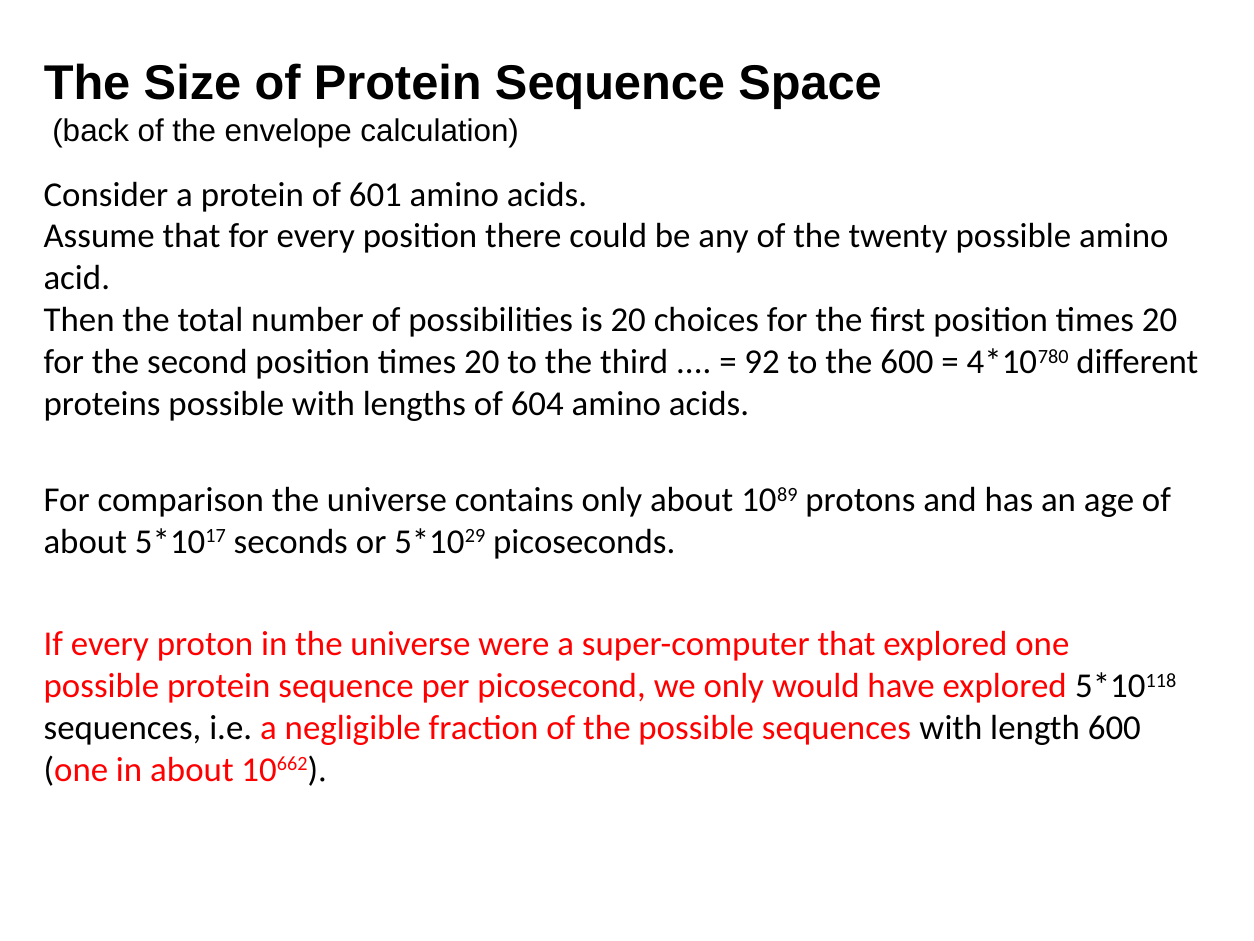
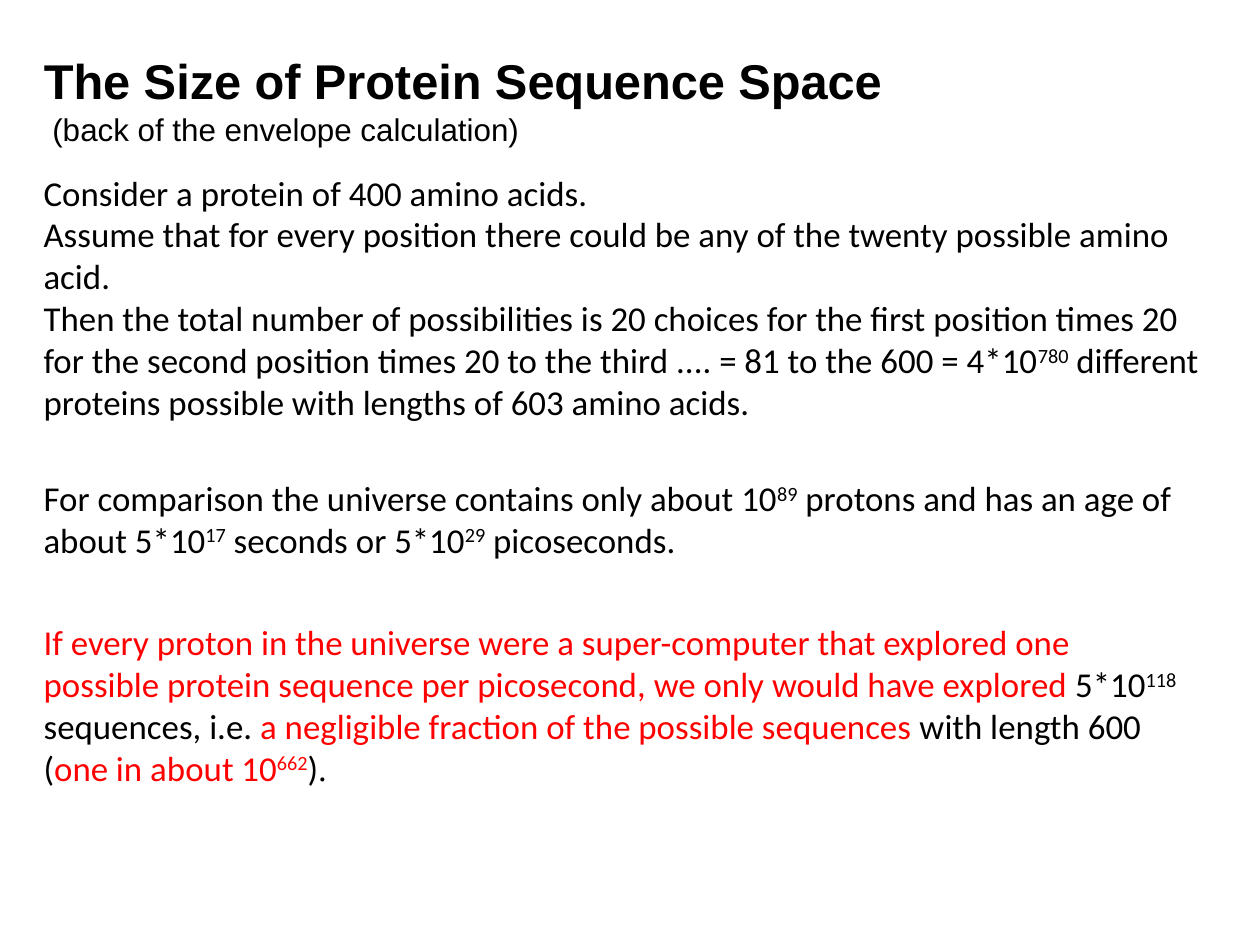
601: 601 -> 400 (375, 195)
92: 92 -> 81 (762, 362)
604: 604 -> 603 (537, 404)
